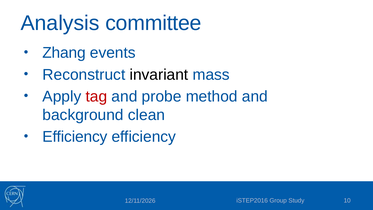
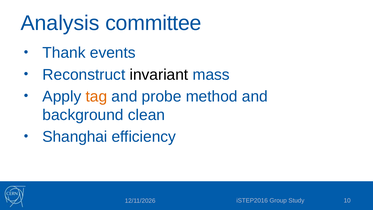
Zhang: Zhang -> Thank (64, 53)
tag colour: red -> orange (96, 96)
Efficiency: Efficiency -> Shanghai (75, 137)
